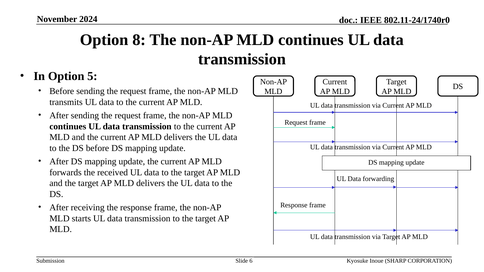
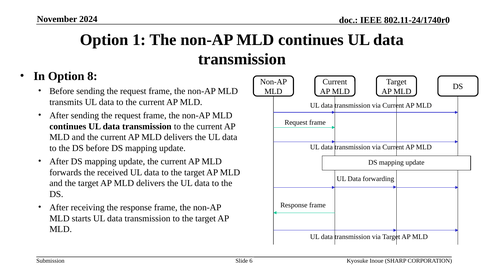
8: 8 -> 1 (139, 40)
5: 5 -> 8 (92, 76)
